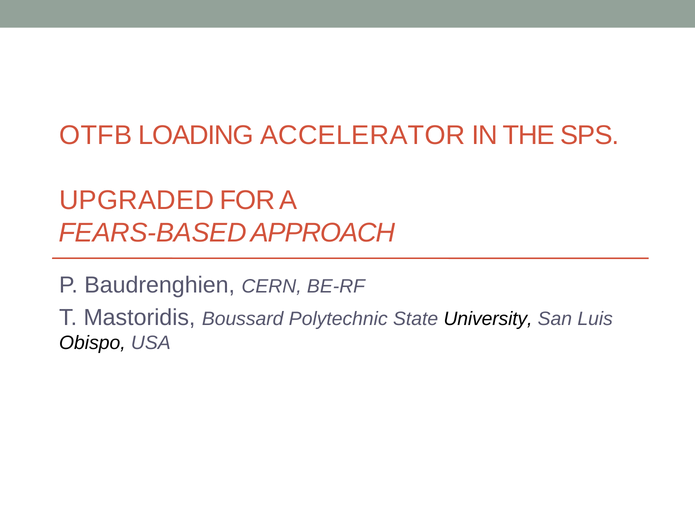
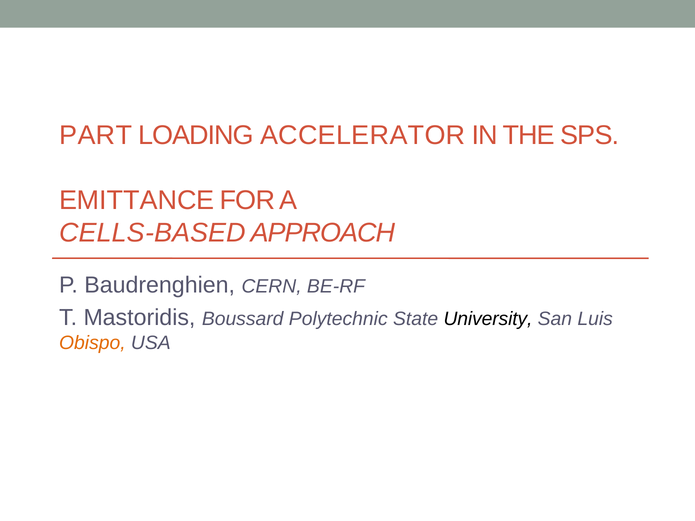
OTFB: OTFB -> PART (96, 136)
UPGRADED: UPGRADED -> EMITTANCE (137, 200)
FEARS-BASED: FEARS-BASED -> CELLS-BASED (152, 233)
Obispo colour: black -> orange (92, 343)
